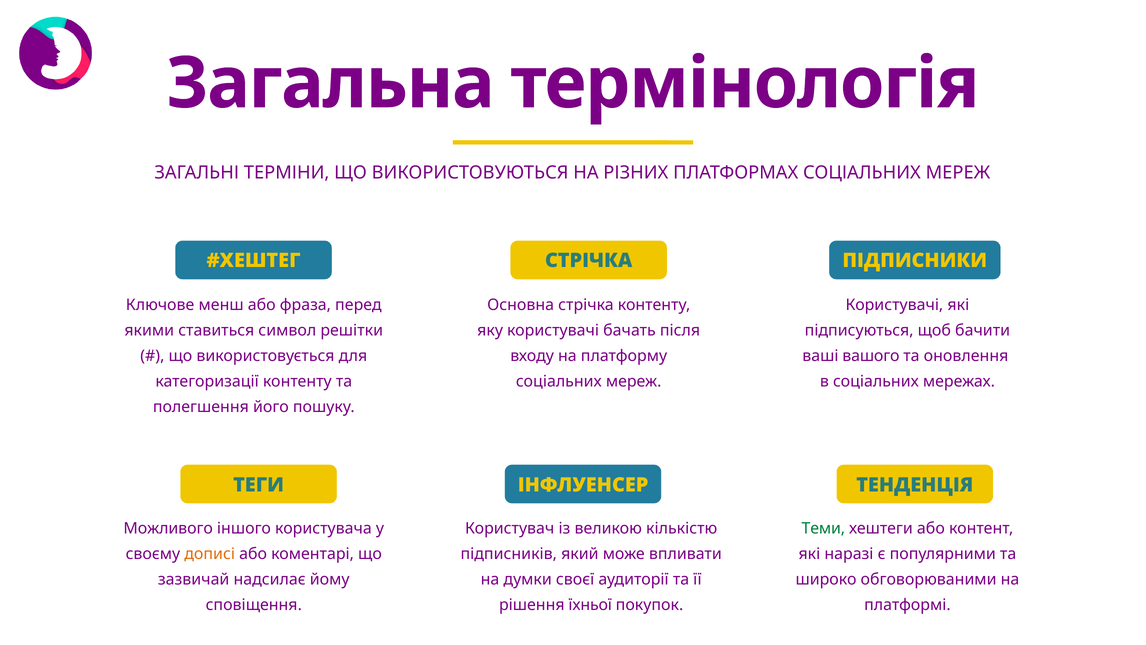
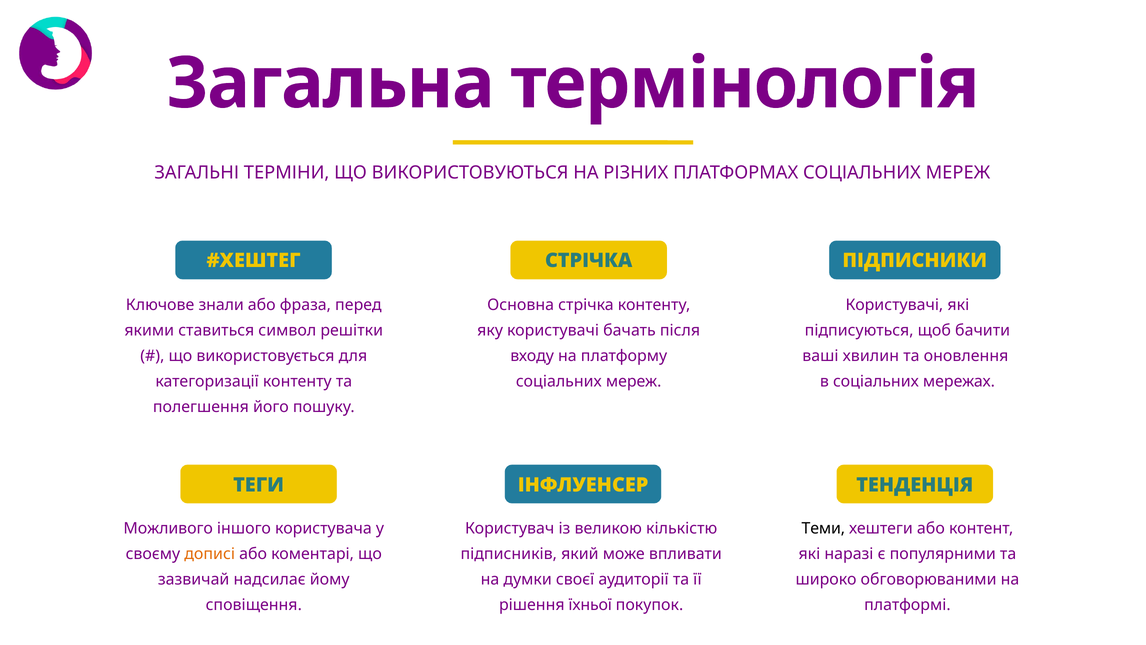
менш: менш -> знали (221, 305)
вашого: вашого -> хвилин (871, 356)
Теми colour: green -> black (823, 528)
